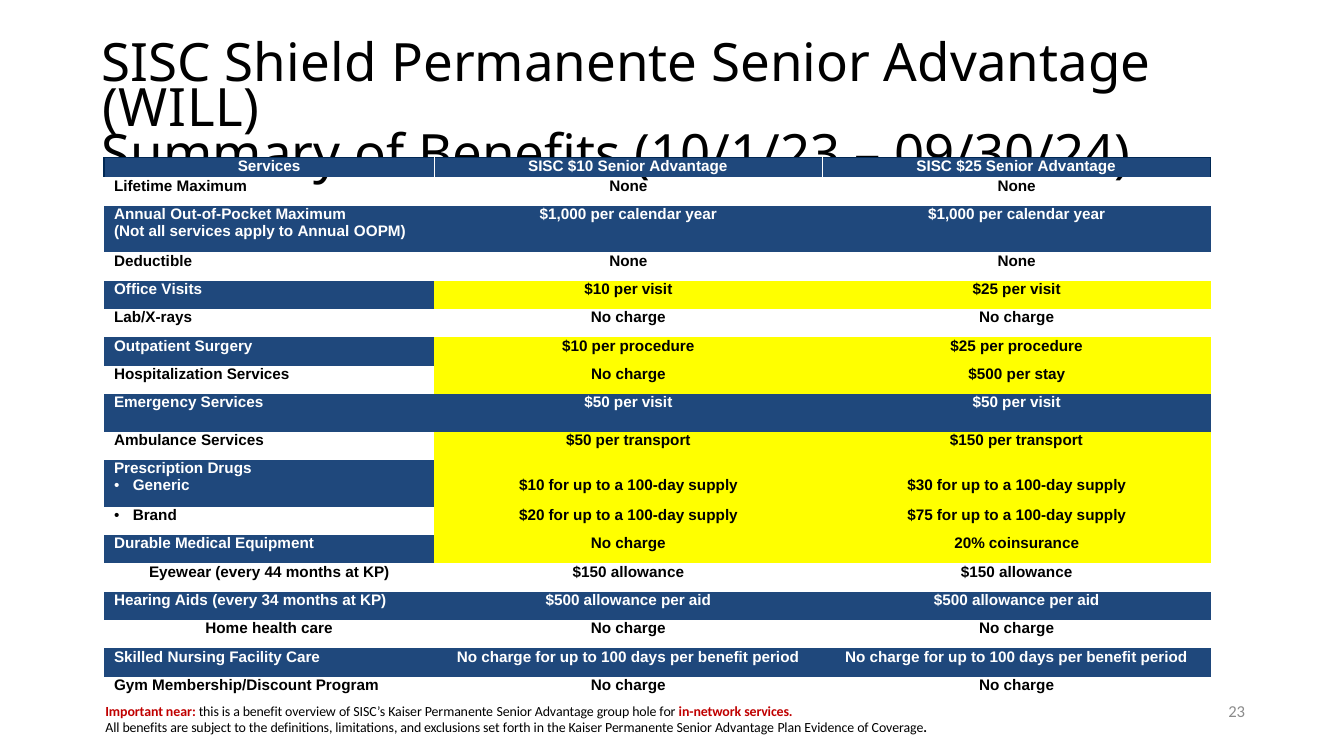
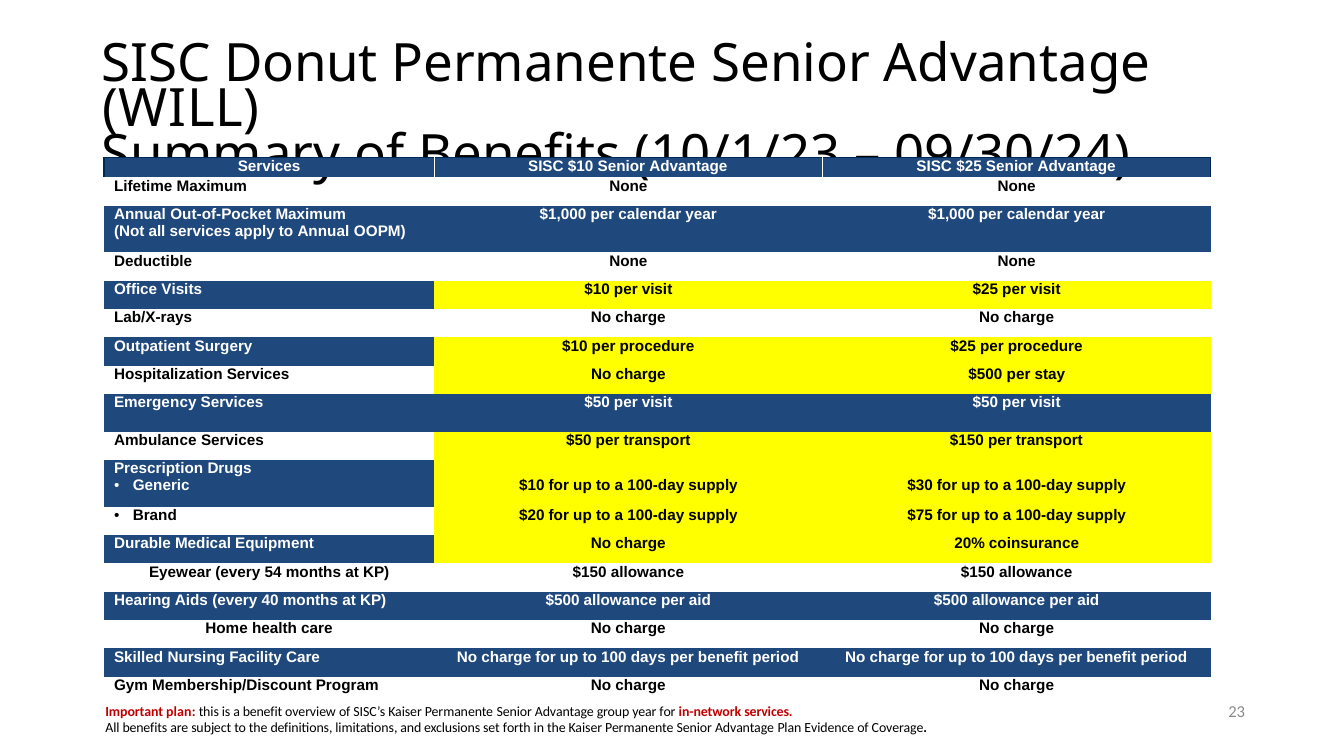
Shield: Shield -> Donut (301, 64)
44: 44 -> 54 (273, 572)
34: 34 -> 40 (270, 601)
Important near: near -> plan (181, 712)
group hole: hole -> year (644, 712)
